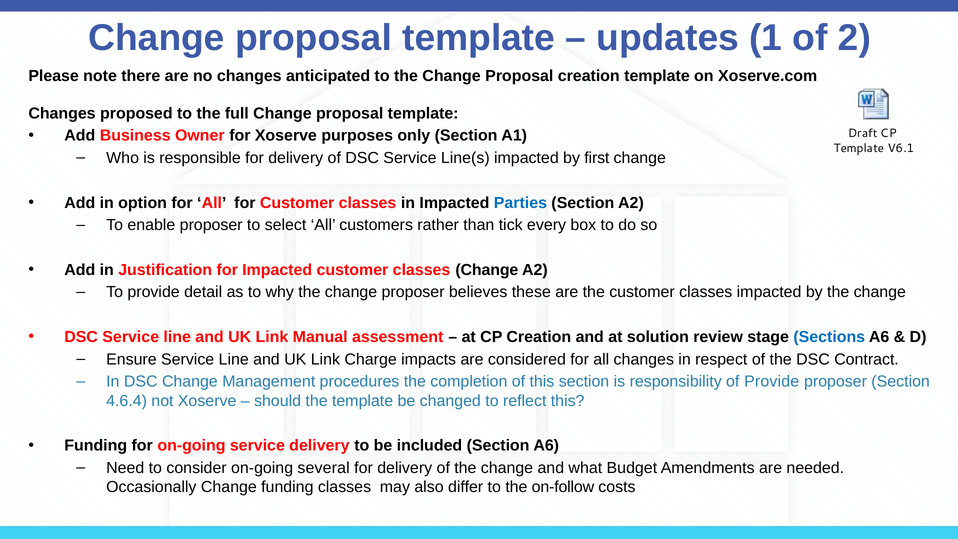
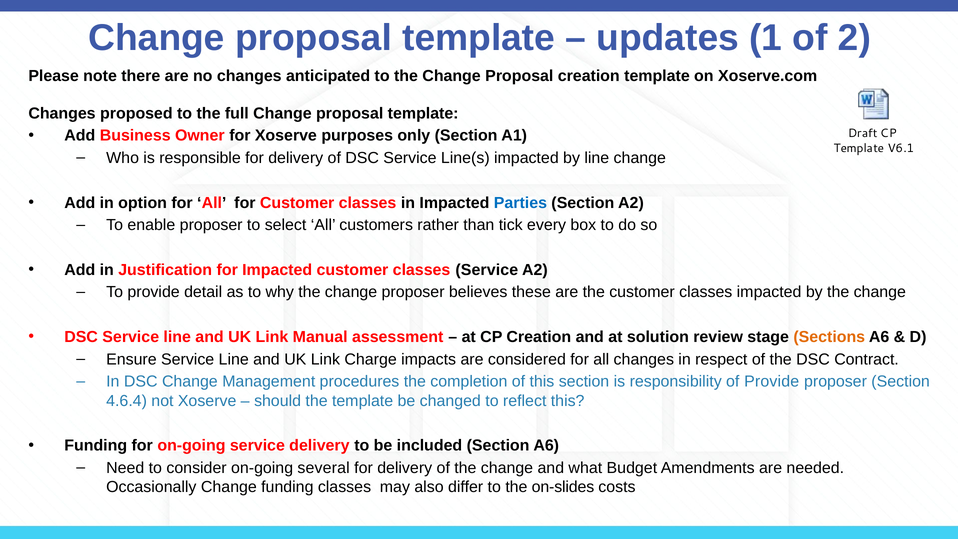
by first: first -> line (597, 158)
classes Change: Change -> Service (487, 270)
Sections colour: blue -> orange (829, 337)
on-follow: on-follow -> on-slides (563, 487)
